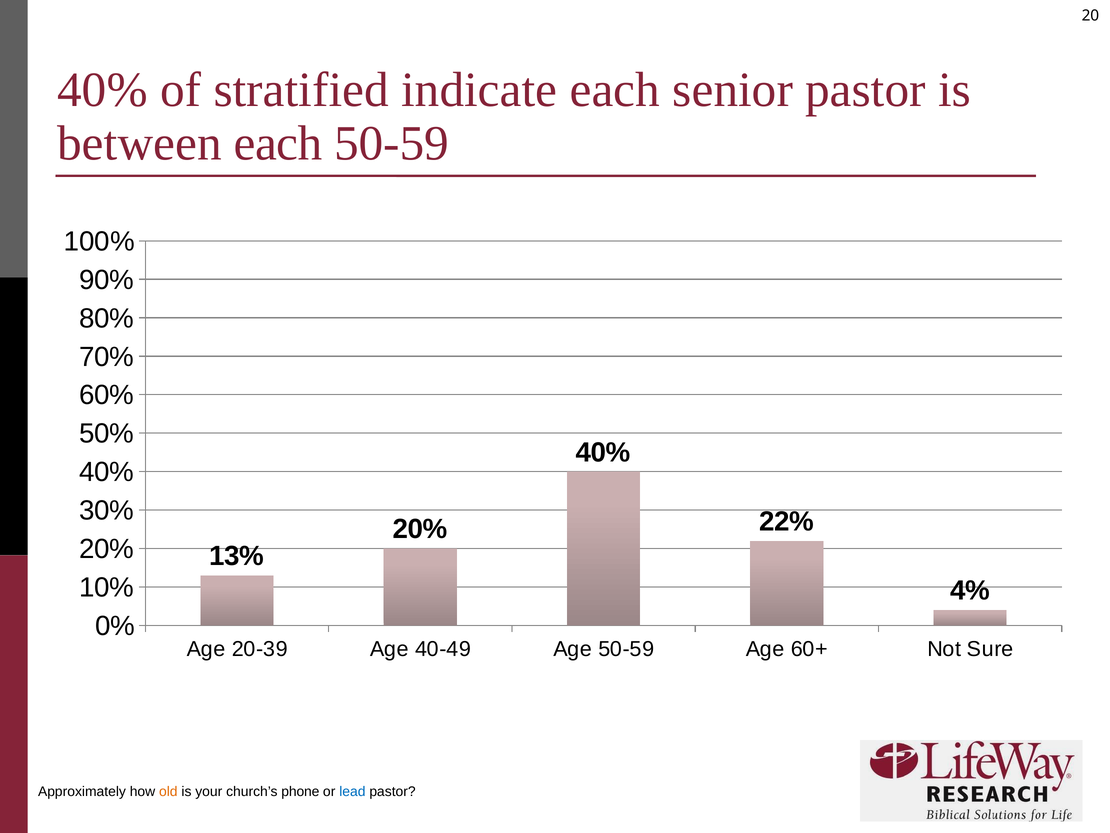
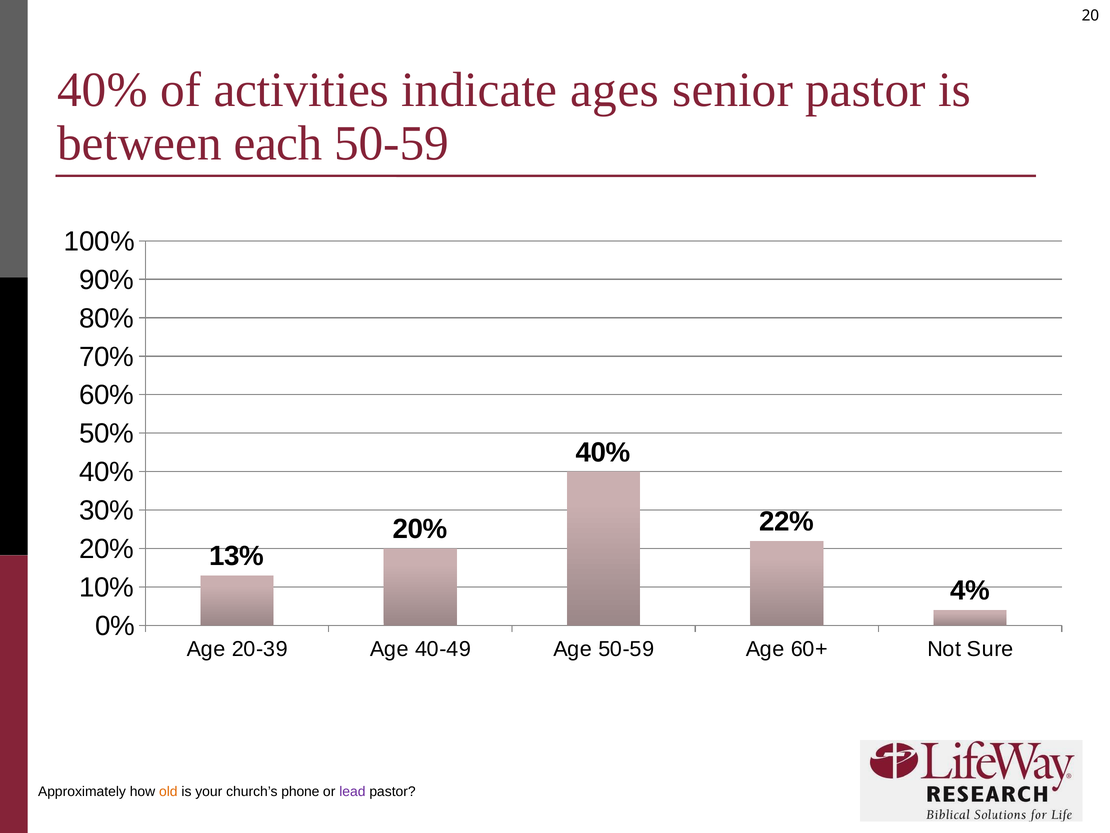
stratified: stratified -> activities (301, 90)
indicate each: each -> ages (615, 90)
lead colour: blue -> purple (352, 791)
